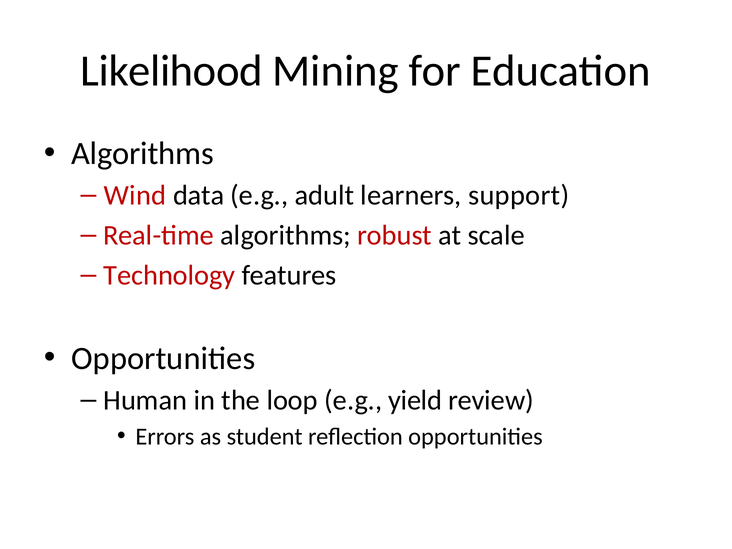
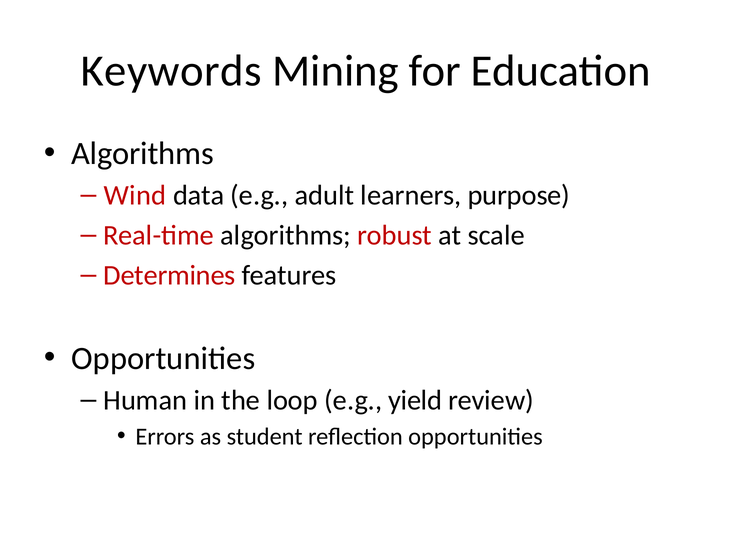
Likelihood: Likelihood -> Keywords (171, 71)
support: support -> purpose (519, 196)
Technology: Technology -> Determines (169, 275)
